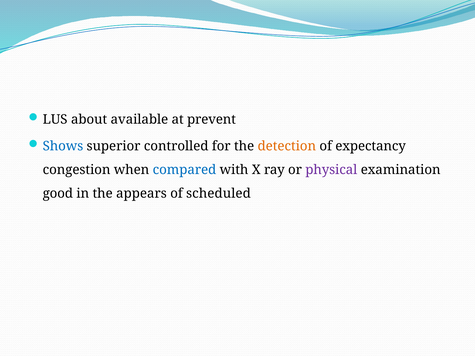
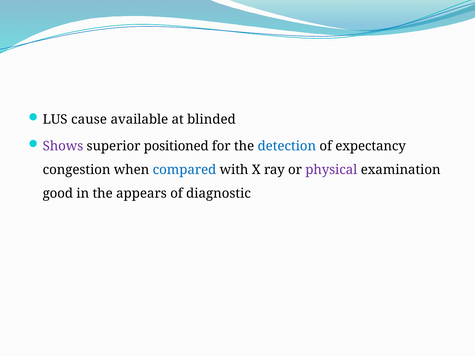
about: about -> cause (89, 120)
prevent: prevent -> blinded (211, 120)
Shows colour: blue -> purple (63, 146)
controlled: controlled -> positioned (176, 146)
detection colour: orange -> blue (287, 146)
scheduled: scheduled -> diagnostic (219, 194)
